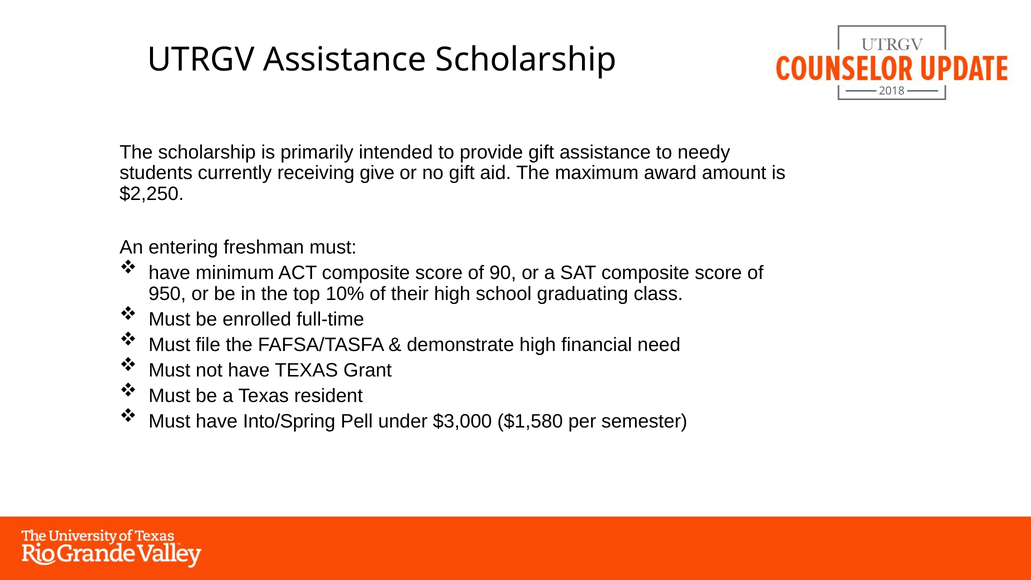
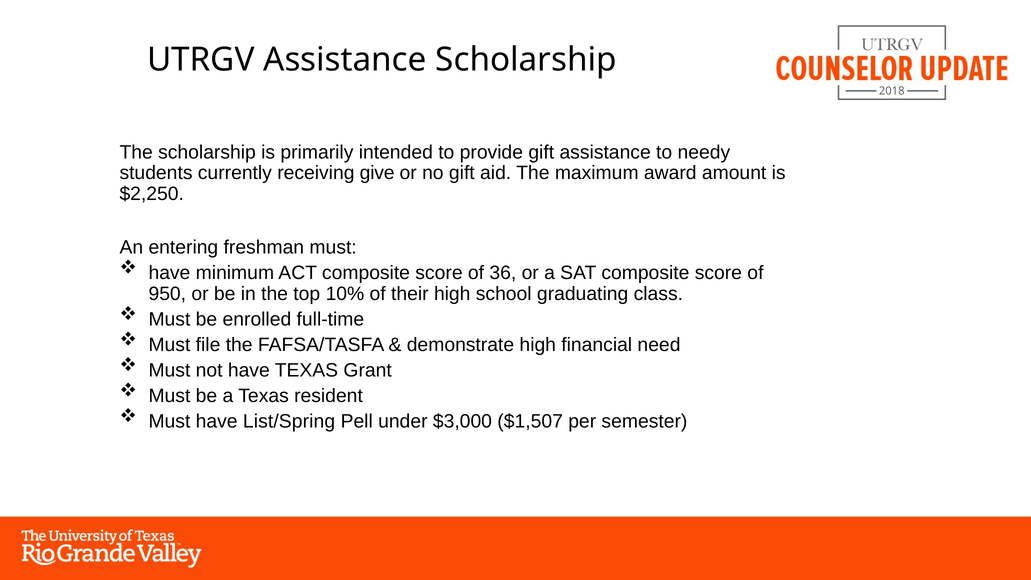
90: 90 -> 36 (503, 273)
Into/Spring: Into/Spring -> List/Spring (289, 421)
$1,580: $1,580 -> $1,507 (530, 421)
